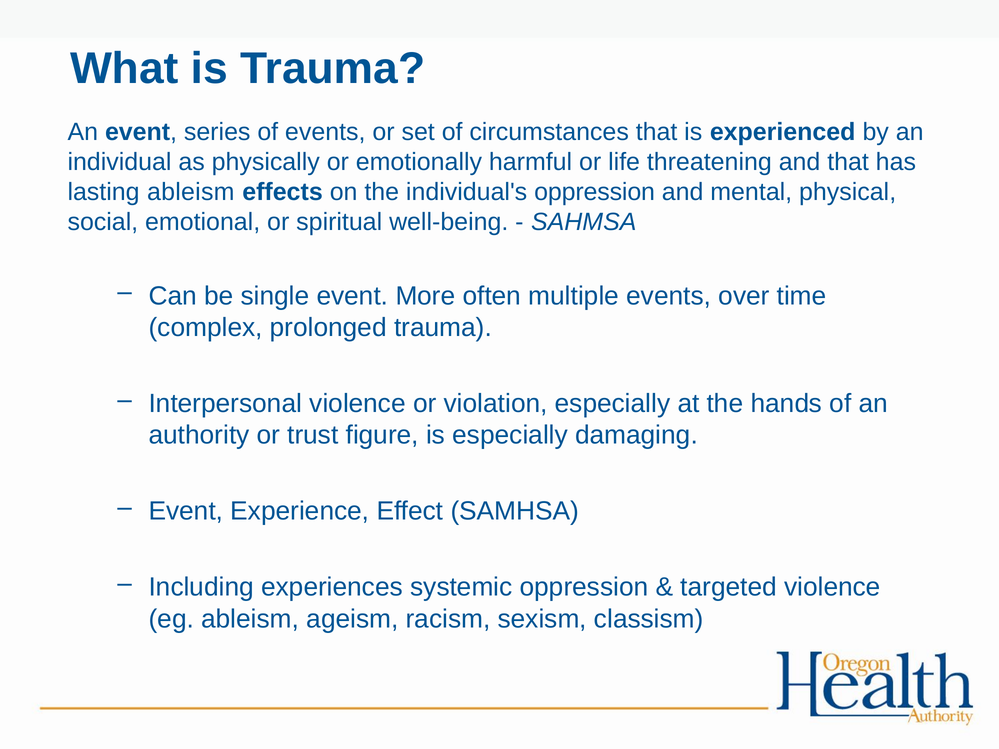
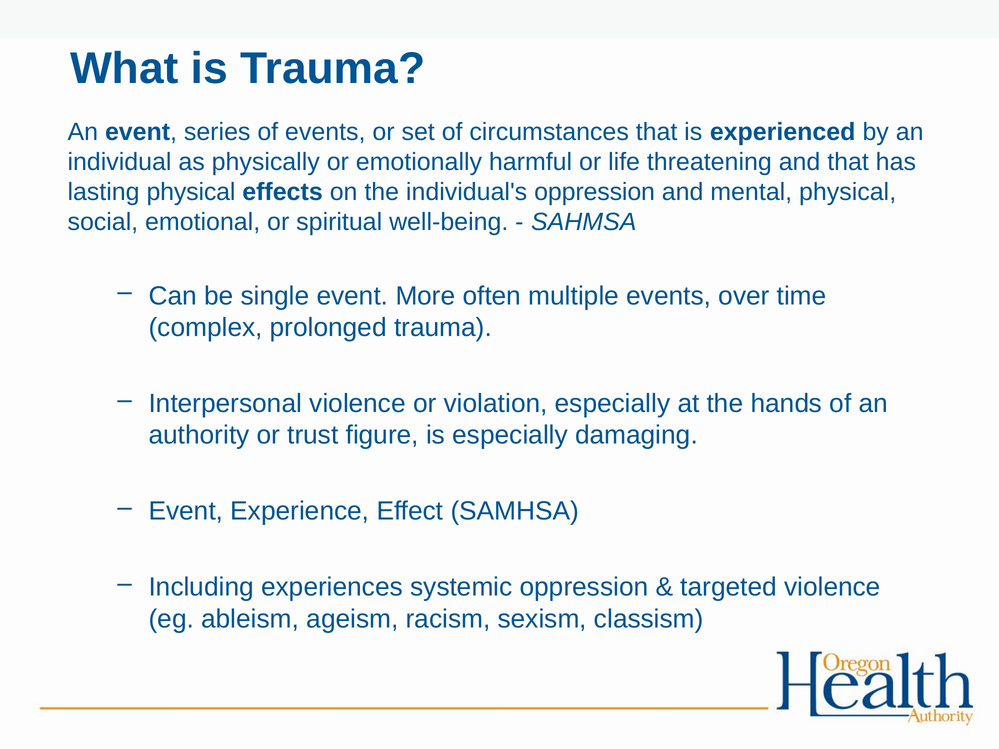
lasting ableism: ableism -> physical (191, 192)
